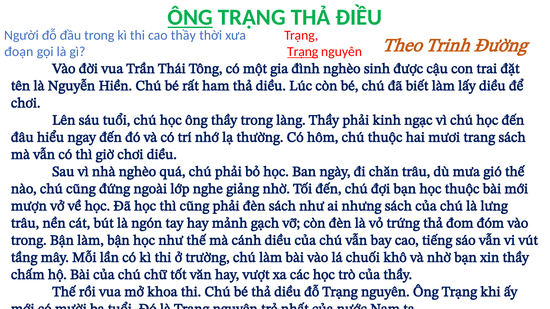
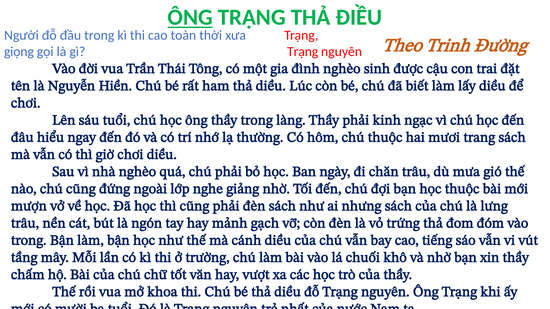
cao thầy: thầy -> toàn (183, 35)
đoạn: đoạn -> giọng (19, 52)
Trạng underline: present -> none (303, 52)
